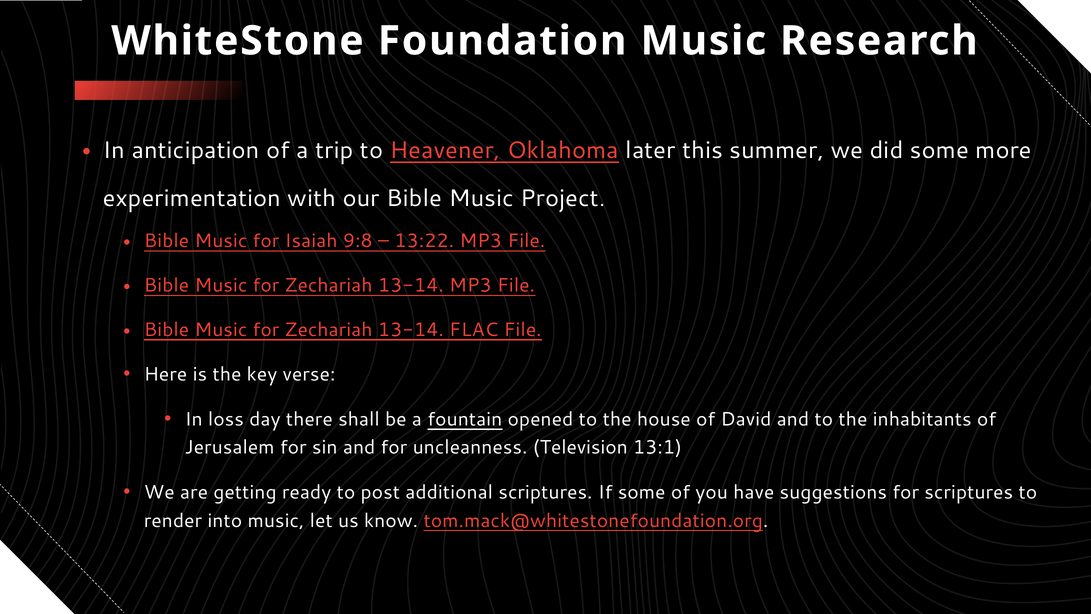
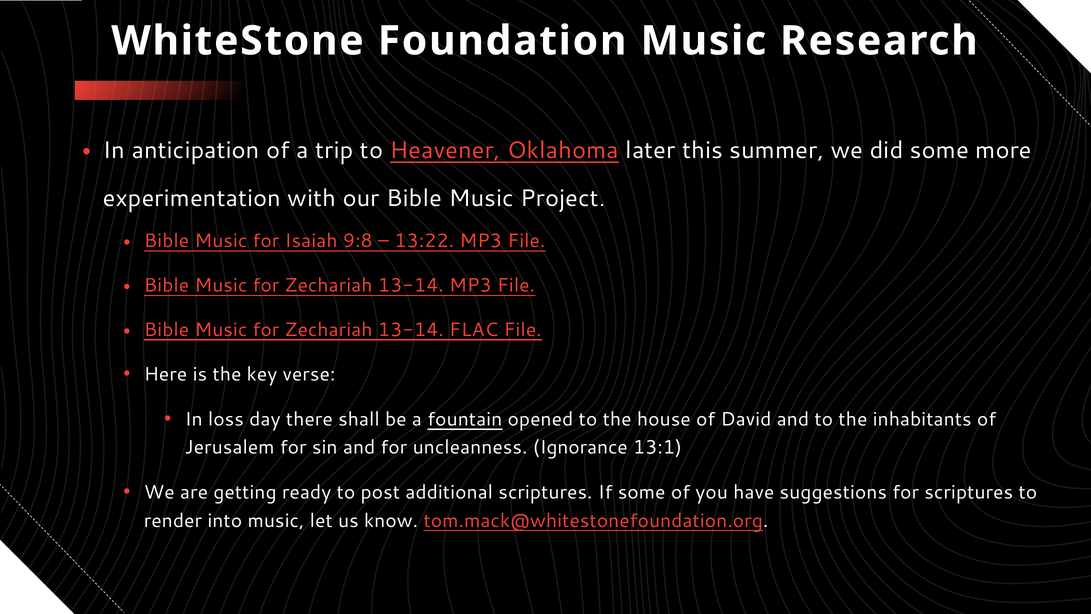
Television: Television -> Ignorance (580, 447)
